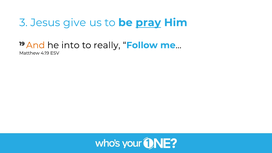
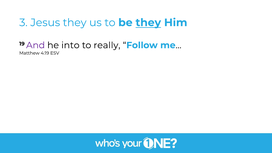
Jesus give: give -> they (75, 23)
be pray: pray -> they (148, 23)
And colour: orange -> purple (36, 45)
